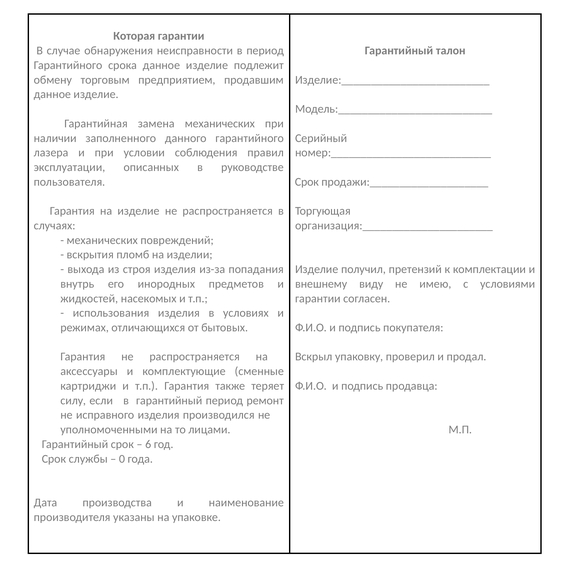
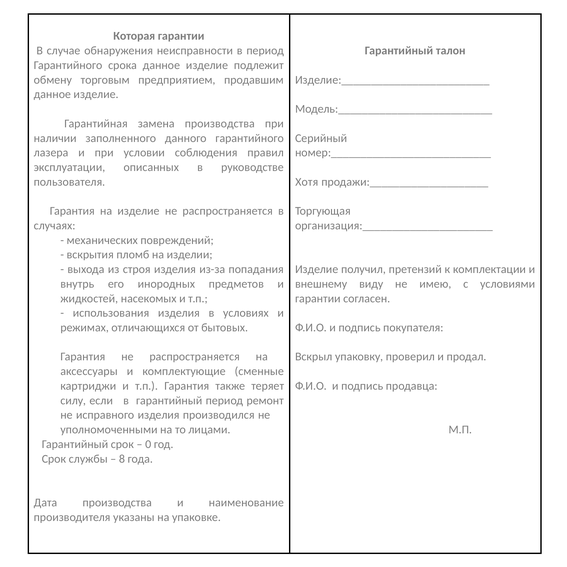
замена механических: механических -> производства (220, 124)
Срок: Срок -> Хотя (307, 182)
6: 6 -> 0 (148, 444)
0: 0 -> 8 (122, 459)
